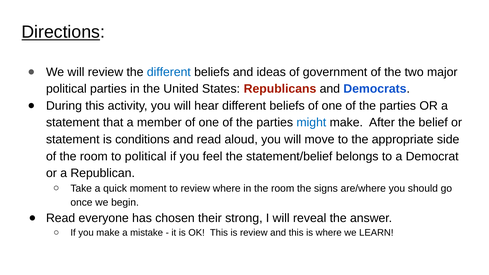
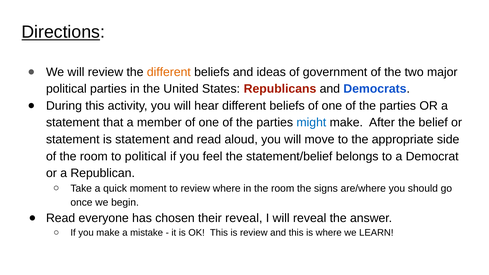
different colour: blue -> orange (169, 72)
is conditions: conditions -> statement (142, 140)
their strong: strong -> reveal (244, 218)
